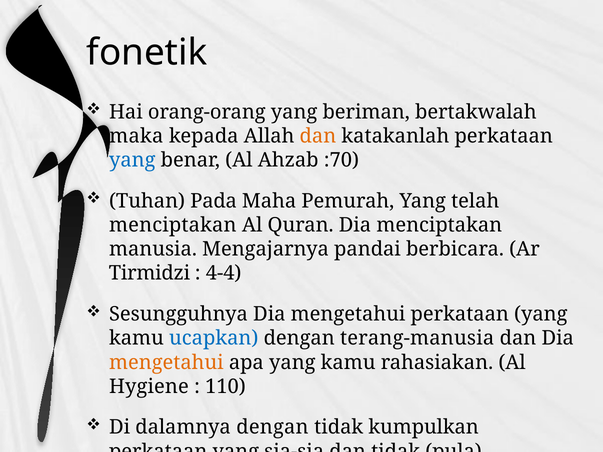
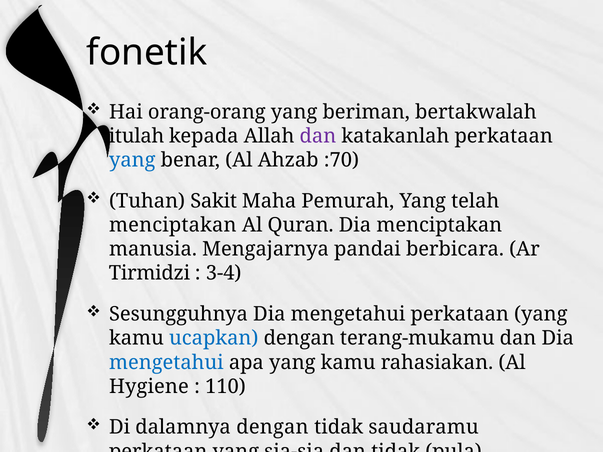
maka: maka -> itulah (137, 136)
dan colour: orange -> purple (318, 136)
Pada: Pada -> Sakit (214, 201)
4-4: 4-4 -> 3-4 (224, 273)
terang-manusia: terang-manusia -> terang-mukamu (417, 338)
mengetahui colour: orange -> blue (166, 363)
kumpulkan: kumpulkan -> saudaramu (424, 428)
